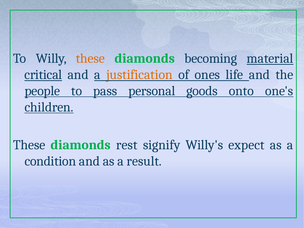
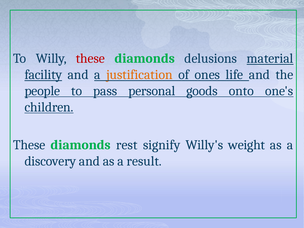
these colour: orange -> red (90, 59)
becoming: becoming -> delusions (211, 59)
critical: critical -> facility (43, 75)
expect: expect -> weight (247, 145)
condition: condition -> discovery (50, 161)
